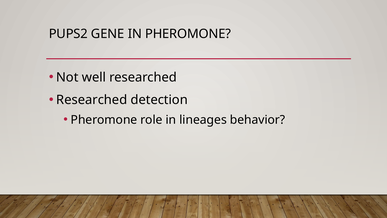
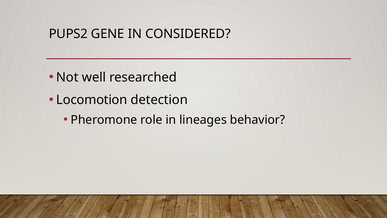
IN PHEROMONE: PHEROMONE -> CONSIDERED (188, 34)
Researched: Researched -> Locomotion (92, 100)
